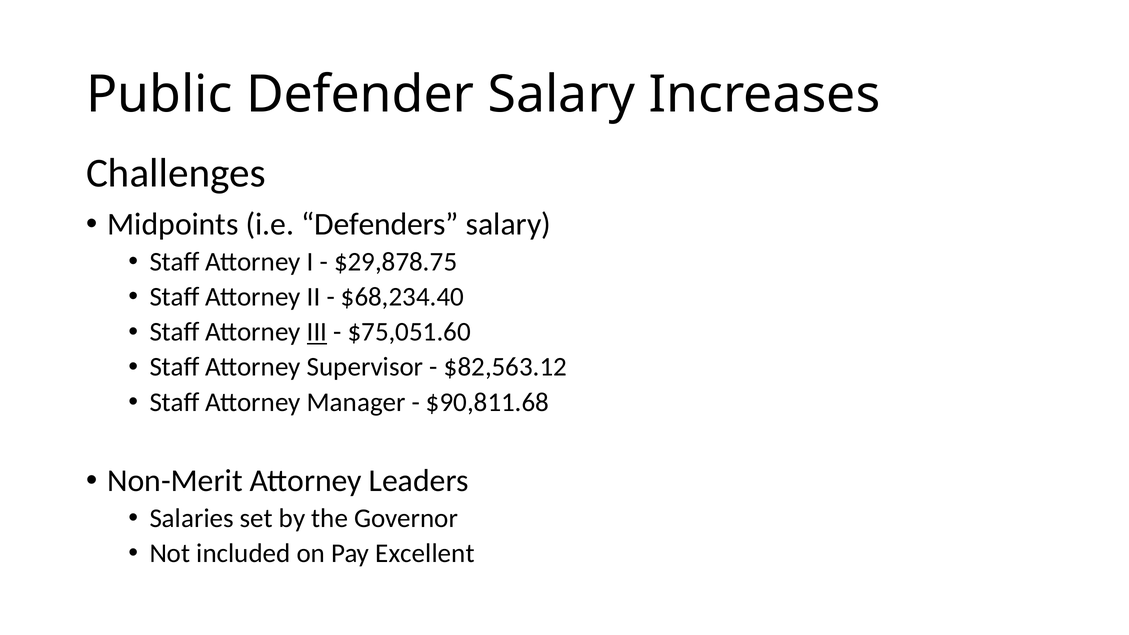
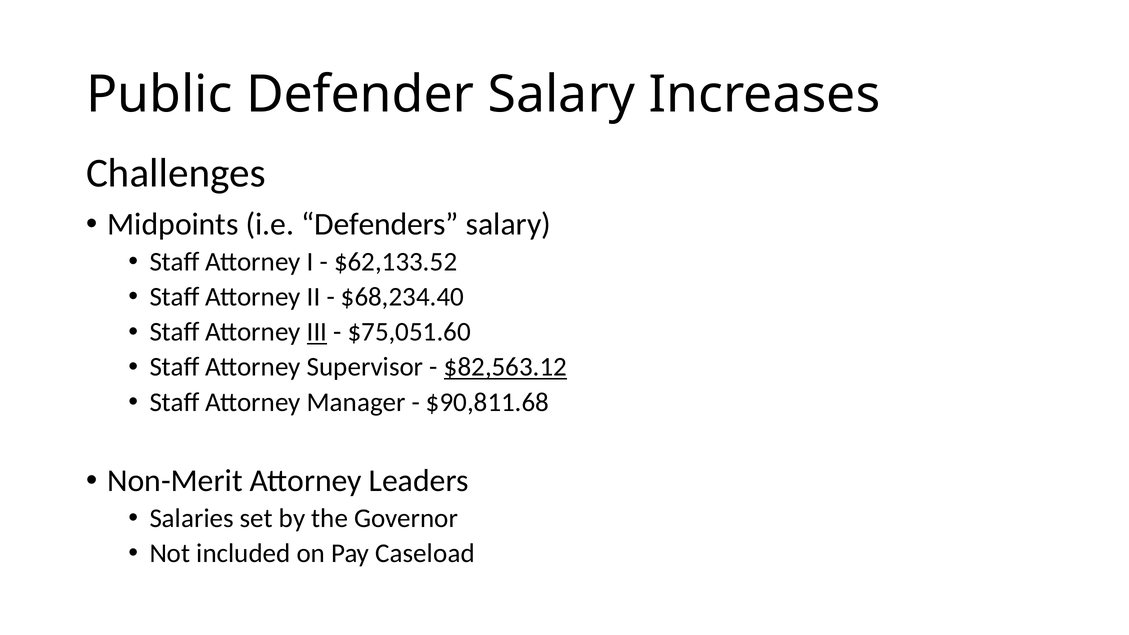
$29,878.75: $29,878.75 -> $62,133.52 (396, 262)
$82,563.12 underline: none -> present (505, 367)
Excellent: Excellent -> Caseload (425, 553)
